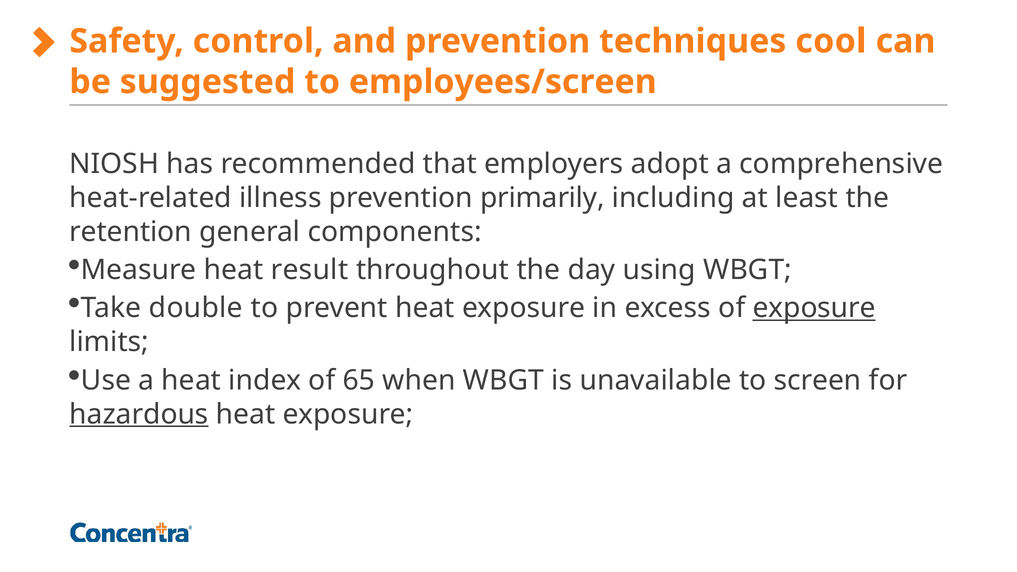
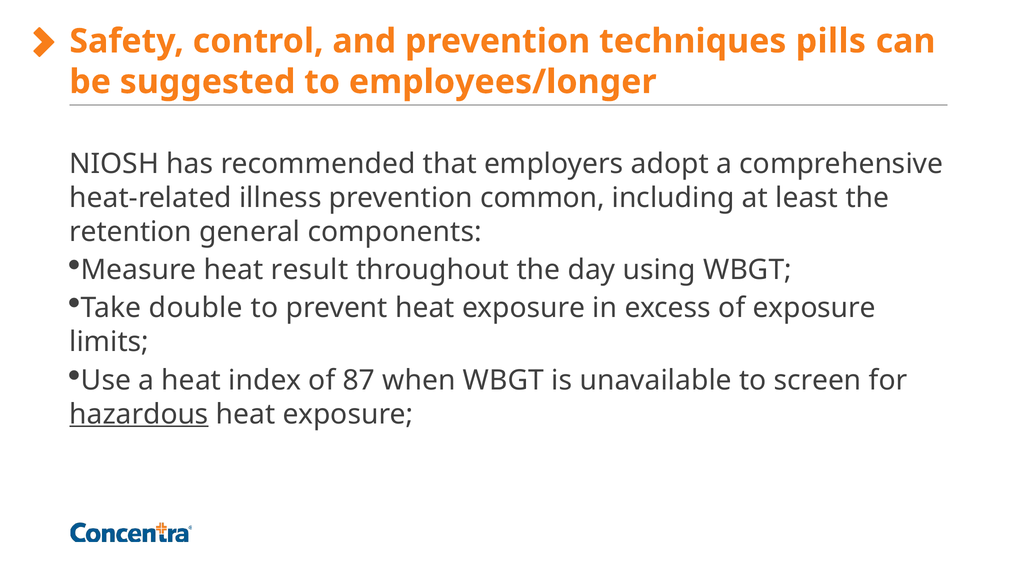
cool: cool -> pills (831, 41)
employees/screen: employees/screen -> employees/longer (503, 82)
primarily: primarily -> common (542, 198)
exposure underline: present -> none (814, 308)
65: 65 -> 87 (359, 380)
